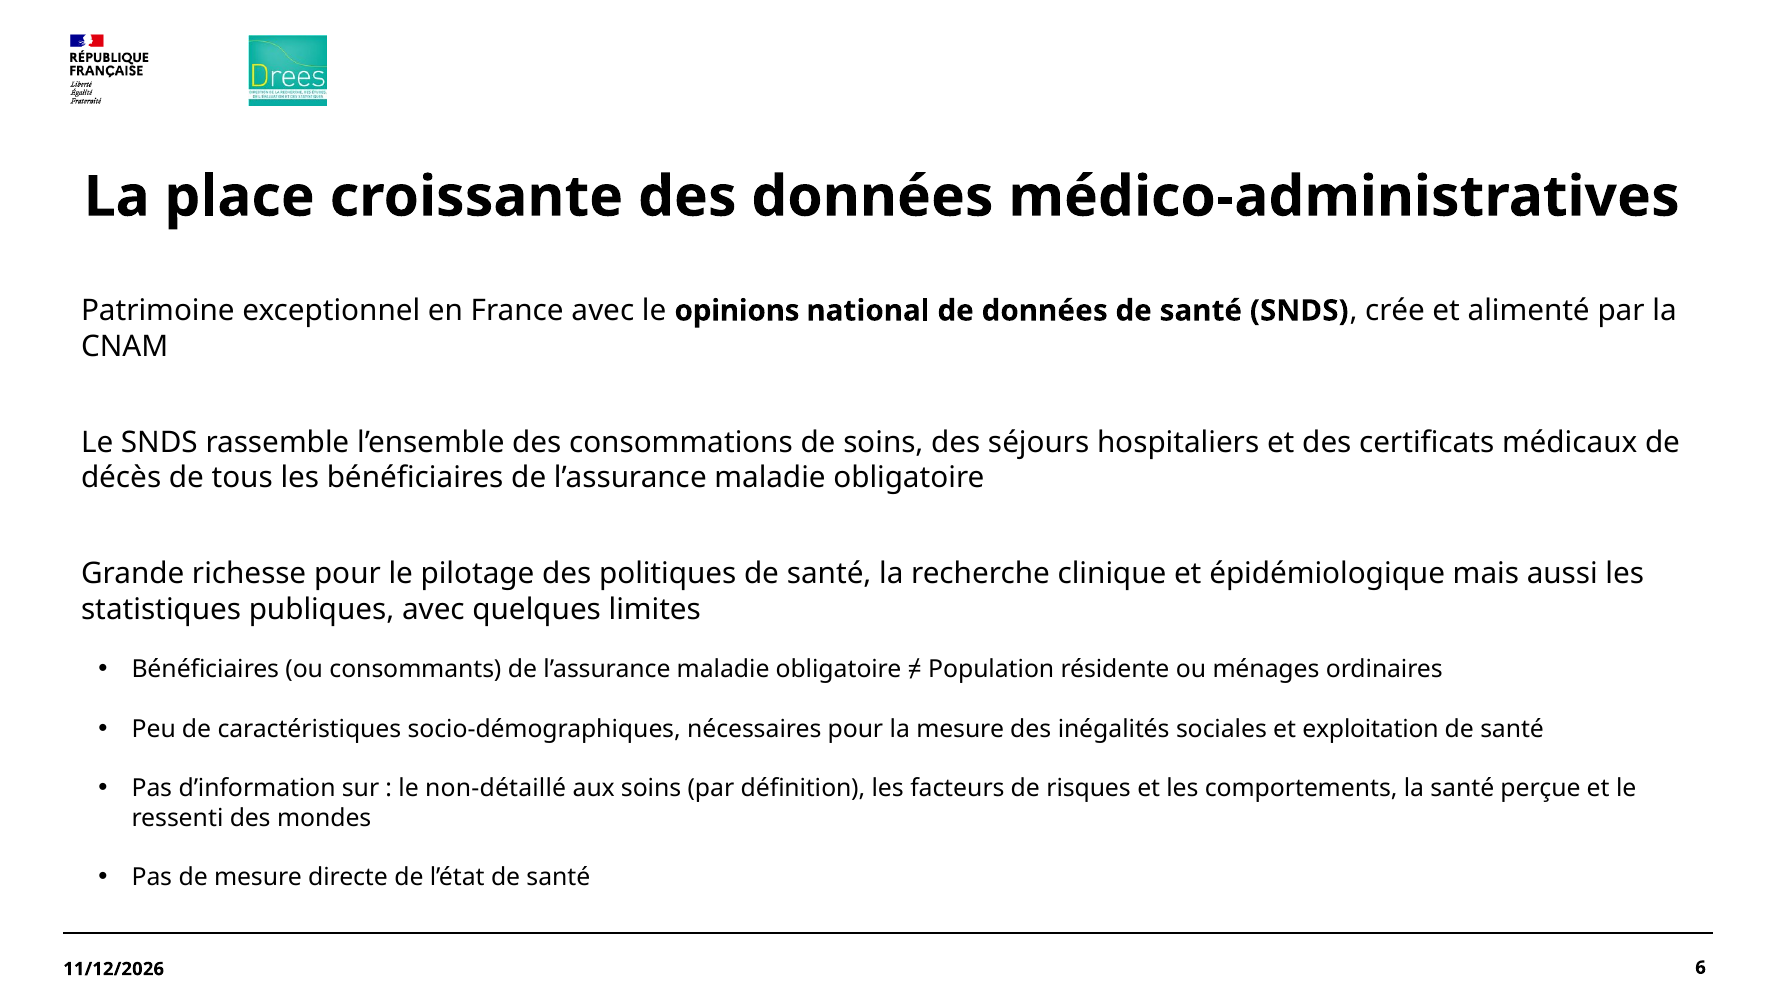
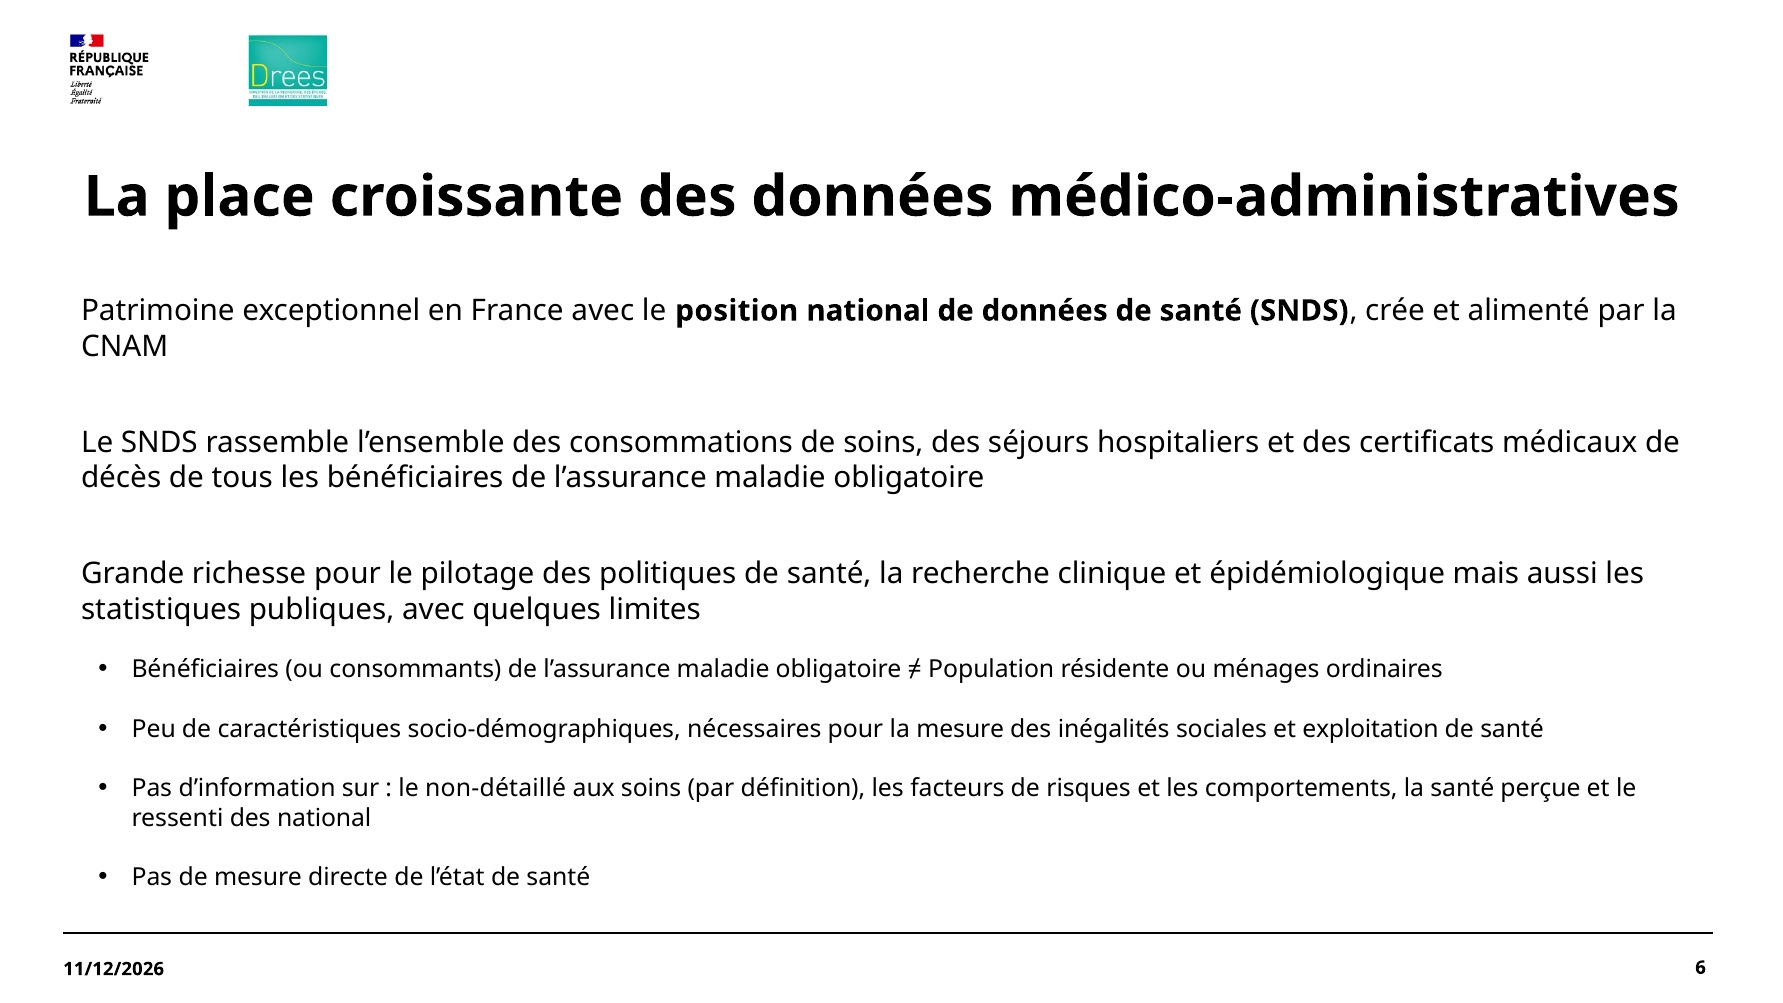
opinions: opinions -> position (737, 311)
des mondes: mondes -> national (324, 818)
